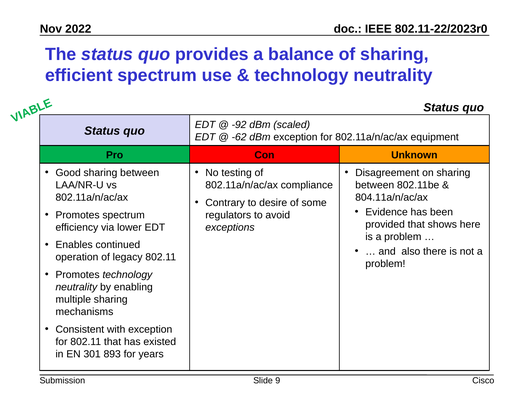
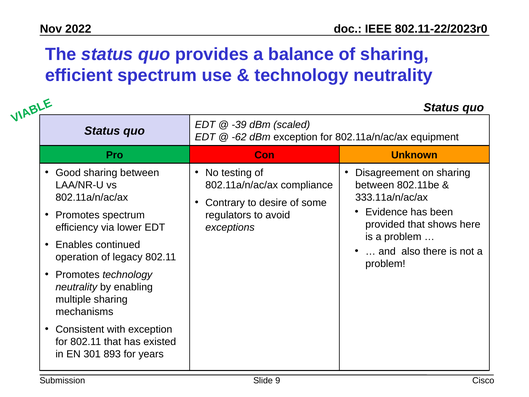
-92: -92 -> -39 (239, 125)
804.11a/n/ac/ax: 804.11a/n/ac/ax -> 333.11a/n/ac/ax (392, 197)
